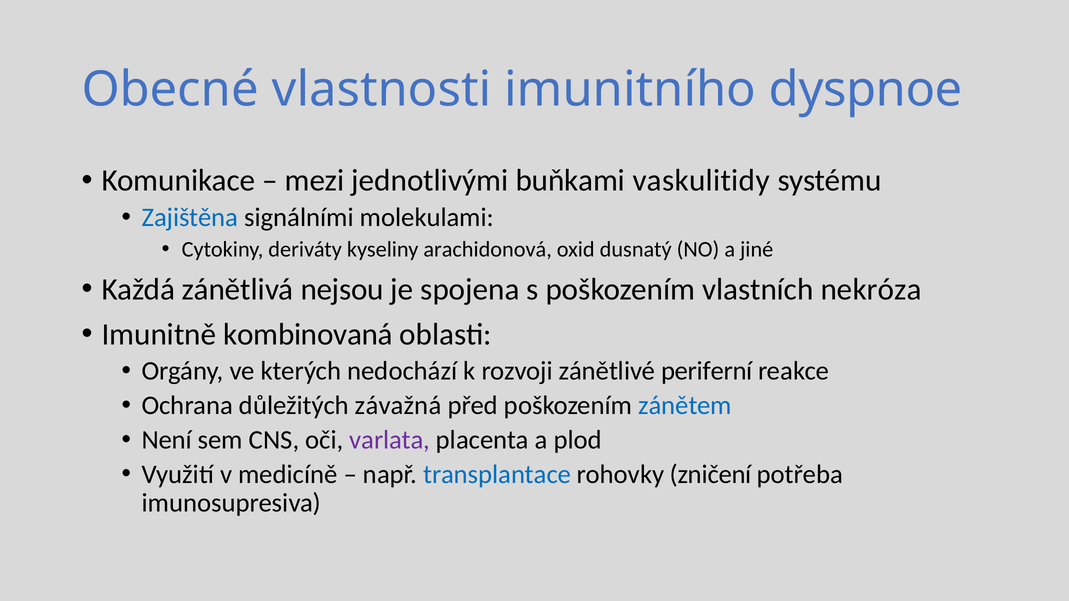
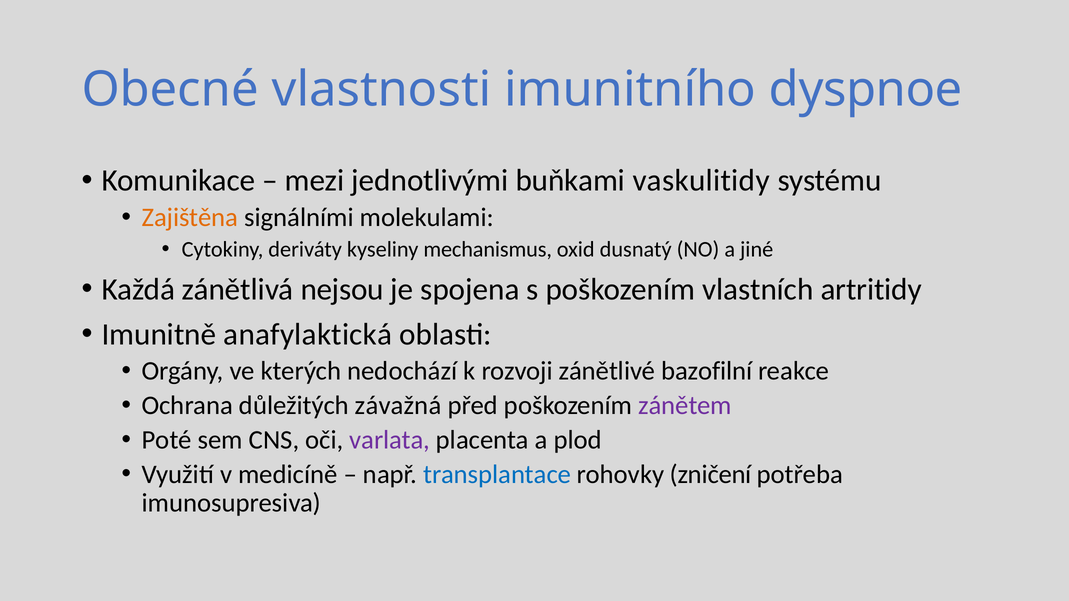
Zajištěna colour: blue -> orange (190, 218)
arachidonová: arachidonová -> mechanismus (488, 250)
nekróza: nekróza -> artritidy (871, 290)
kombinovaná: kombinovaná -> anafylaktická (308, 334)
periferní: periferní -> bazofilní (707, 371)
zánětem colour: blue -> purple (685, 406)
Není: Není -> Poté (167, 440)
